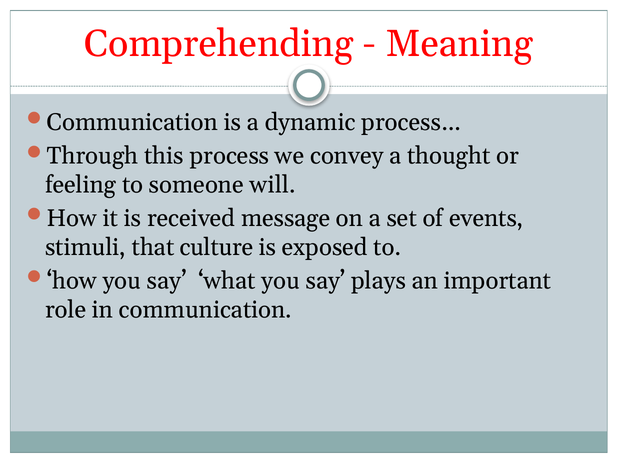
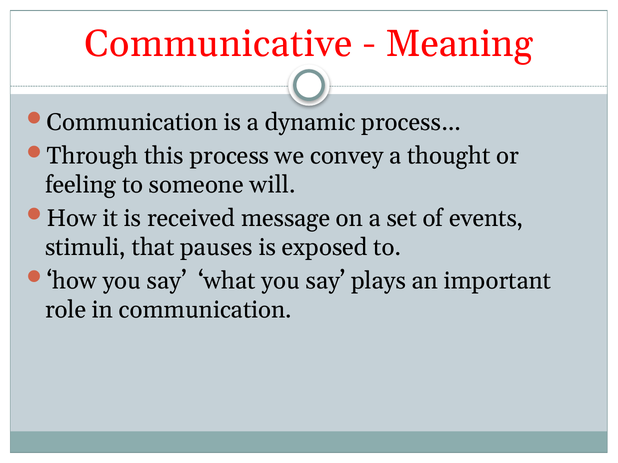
Comprehending: Comprehending -> Communicative (219, 44)
culture: culture -> pauses (216, 247)
